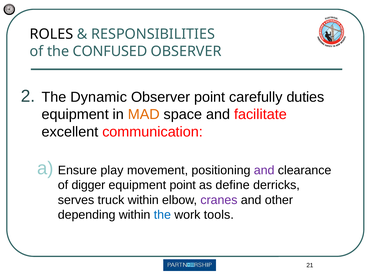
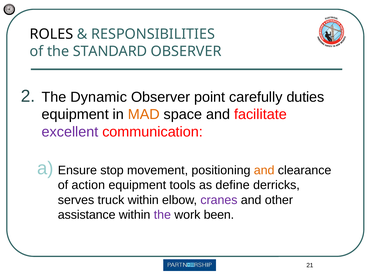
CONFUSED: CONFUSED -> STANDARD (110, 51)
excellent colour: black -> purple (70, 132)
play: play -> stop (112, 170)
and colour: purple -> orange (264, 170)
digger: digger -> action (88, 185)
equipment point: point -> tools (183, 185)
depending: depending -> assistance (87, 214)
the colour: blue -> purple (162, 214)
tools: tools -> been (219, 214)
